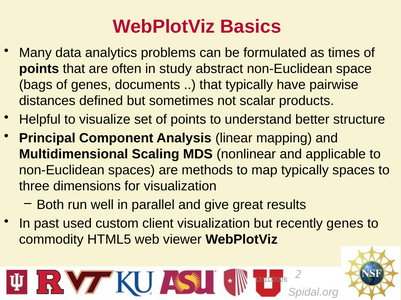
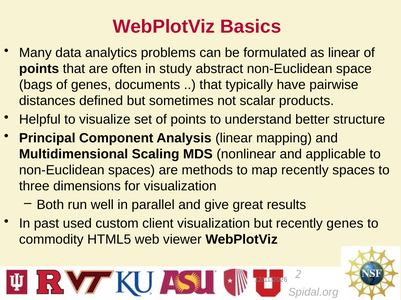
as times: times -> linear (344, 53)
map typically: typically -> recently (305, 171)
